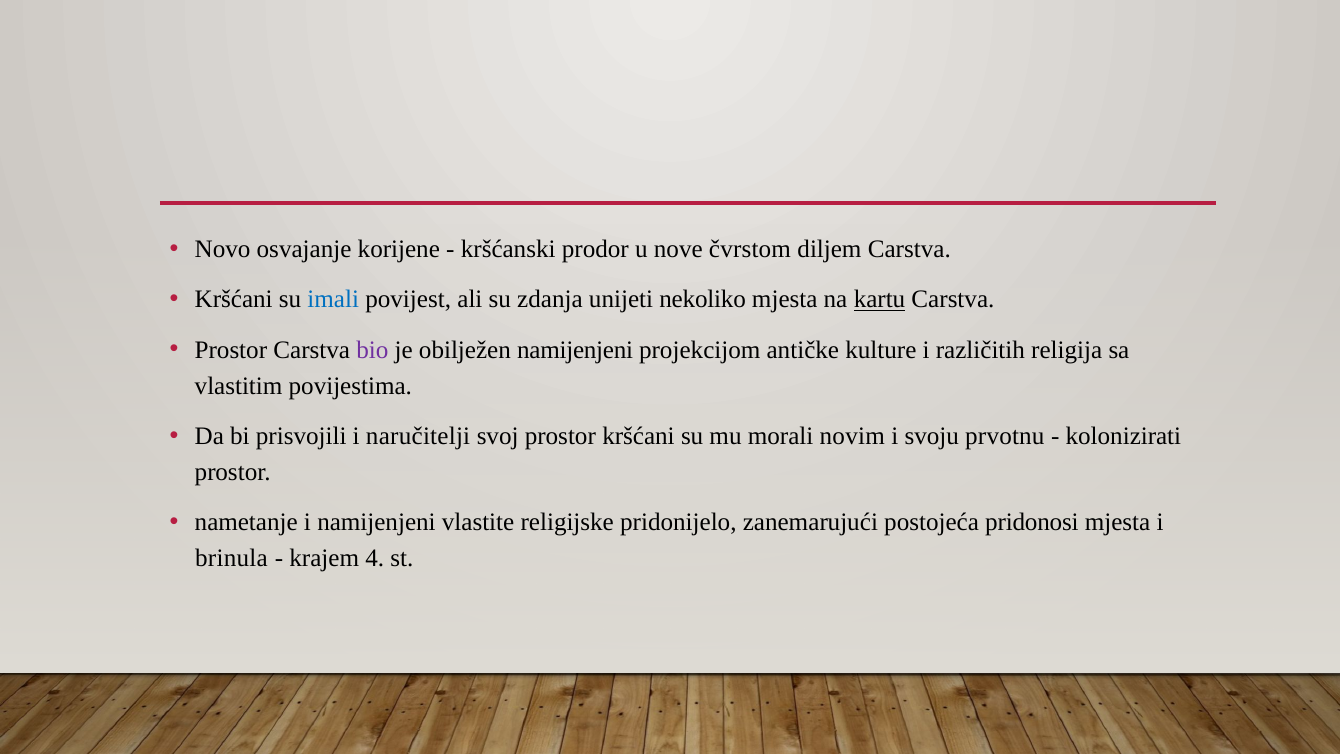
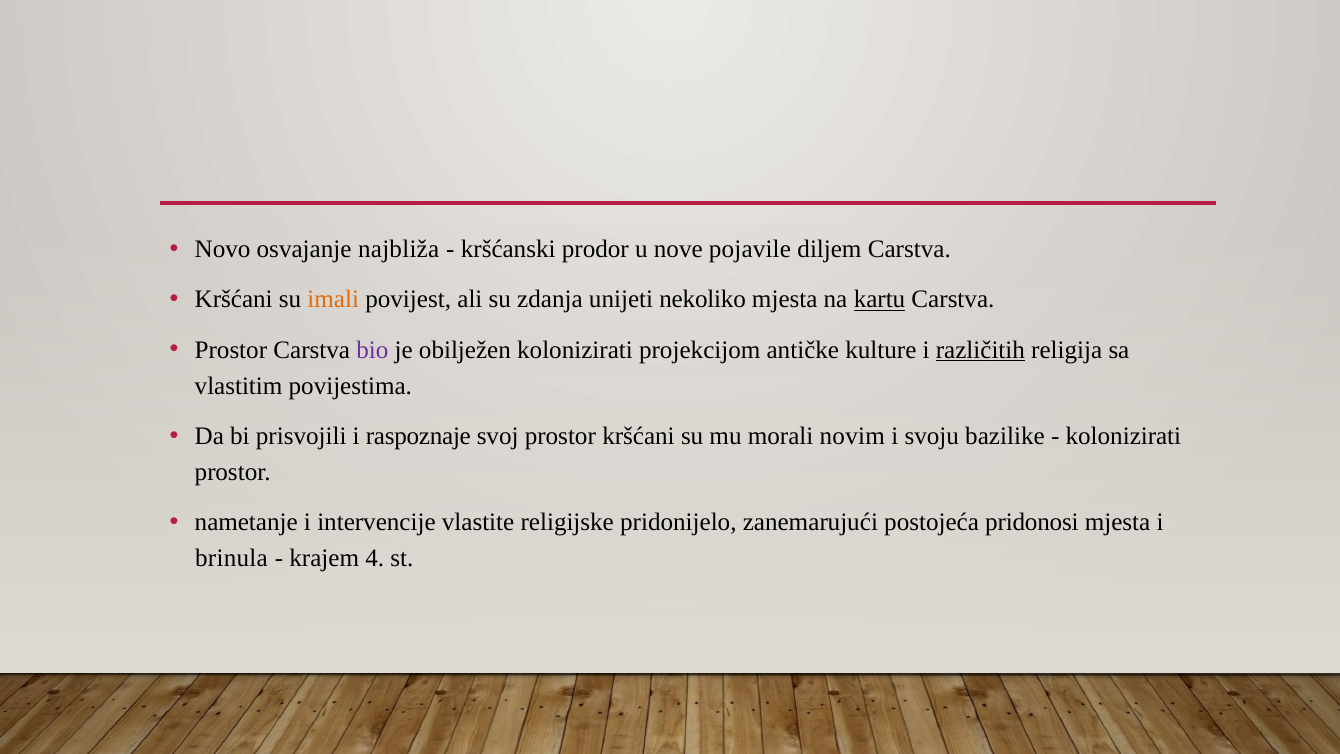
korijene: korijene -> najbliža (399, 249)
čvrstom: čvrstom -> pojavile (750, 249)
imali colour: blue -> orange (333, 300)
obilježen namijenjeni: namijenjeni -> kolonizirati (575, 350)
različitih underline: none -> present (980, 350)
naručitelji: naručitelji -> raspoznaje (418, 436)
prvotnu: prvotnu -> bazilike (1005, 436)
i namijenjeni: namijenjeni -> intervencije (376, 522)
